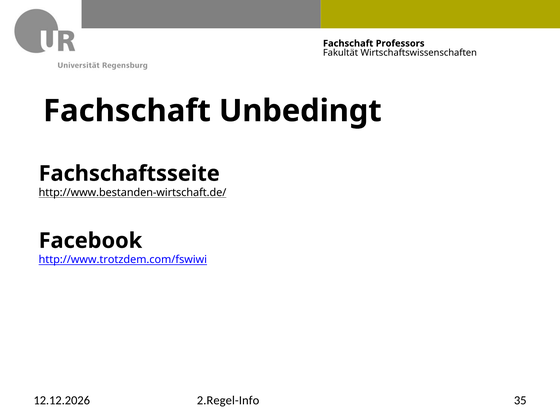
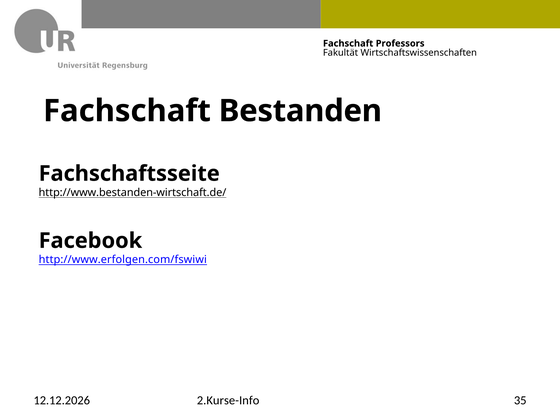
Unbedingt: Unbedingt -> Bestanden (300, 111)
http://www.trotzdem.com/fswiwi: http://www.trotzdem.com/fswiwi -> http://www.erfolgen.com/fswiwi (123, 260)
2.Regel-Info: 2.Regel-Info -> 2.Kurse-Info (228, 400)
